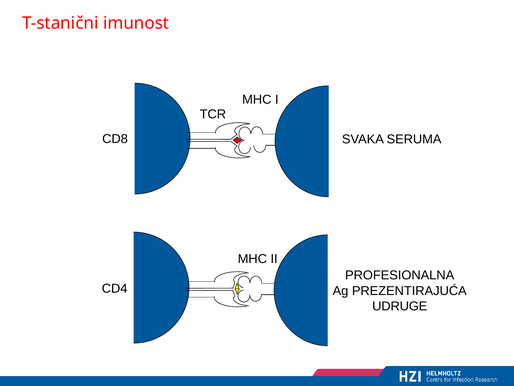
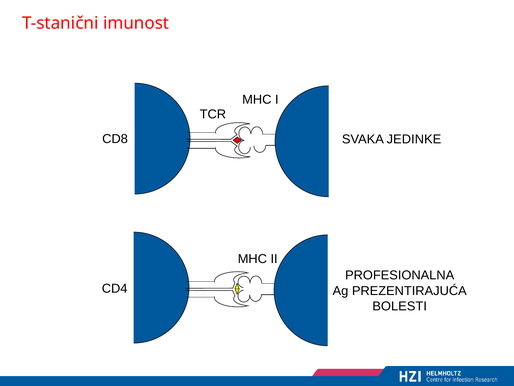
SERUMA: SERUMA -> JEDINKE (414, 139)
UDRUGE: UDRUGE -> BOLESTI (400, 306)
